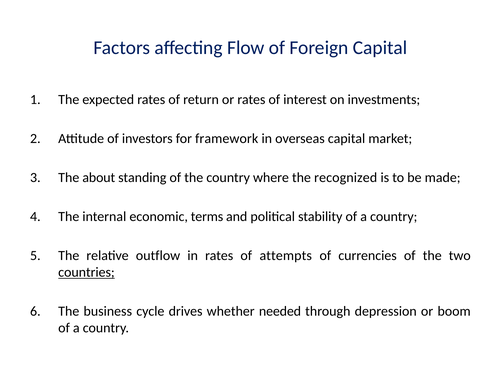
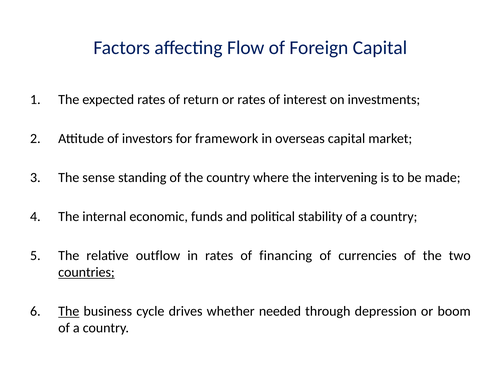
about: about -> sense (99, 177)
recognized: recognized -> intervening (346, 177)
terms: terms -> funds (207, 216)
attempts: attempts -> financing (286, 255)
The underline: none -> present (69, 311)
